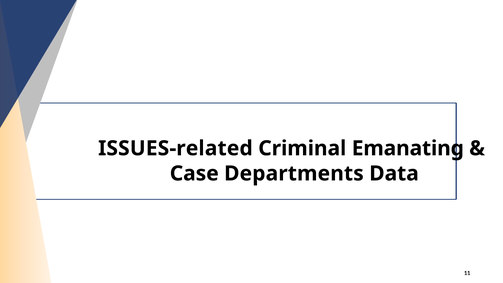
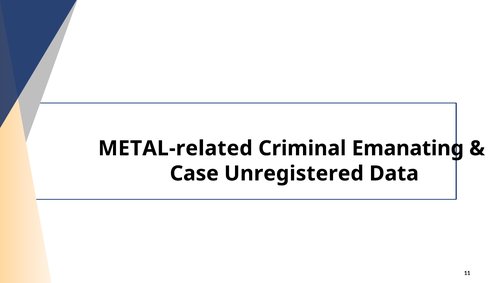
ISSUES-related: ISSUES-related -> METAL-related (175, 148)
Departments: Departments -> Unregistered (294, 173)
